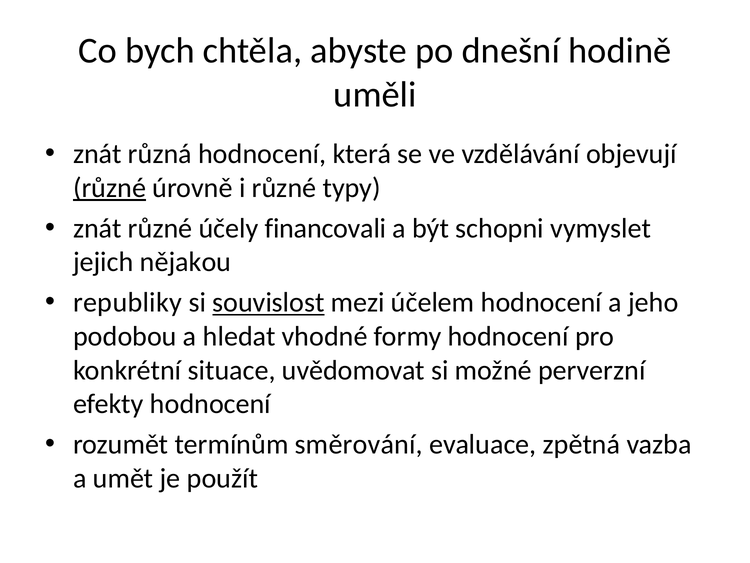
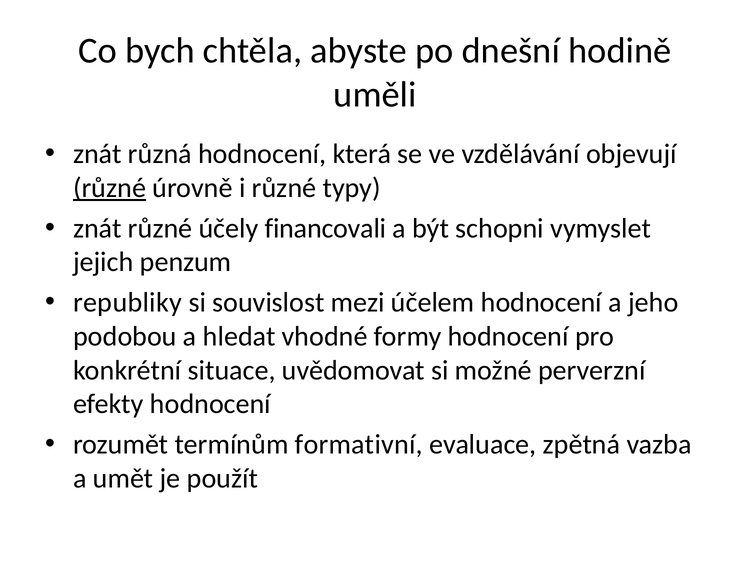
nějakou: nějakou -> penzum (186, 262)
souvislost underline: present -> none (268, 302)
směrování: směrování -> formativní (359, 444)
